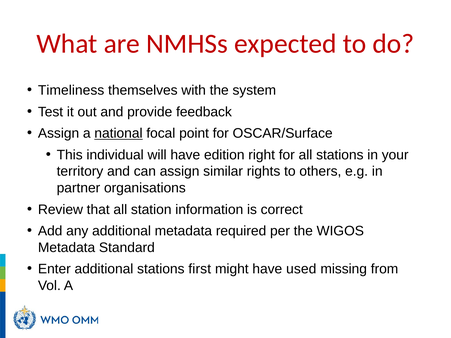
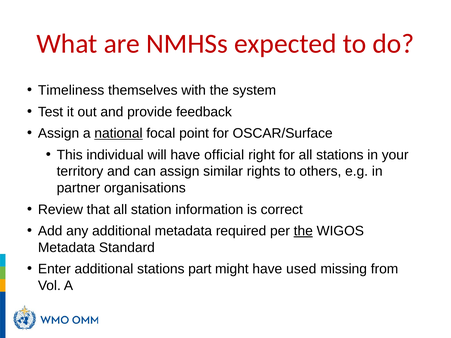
edition: edition -> official (224, 155)
the underline: none -> present (303, 231)
first: first -> part (200, 269)
